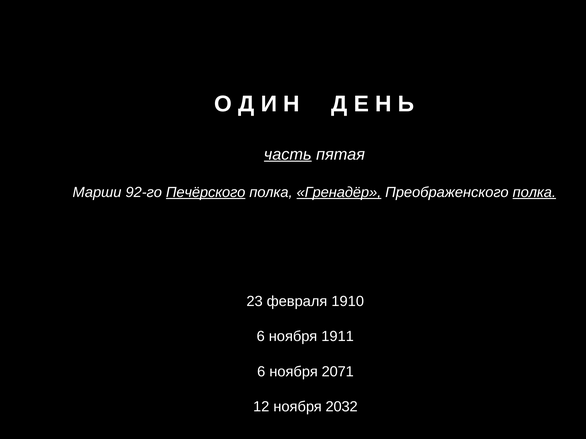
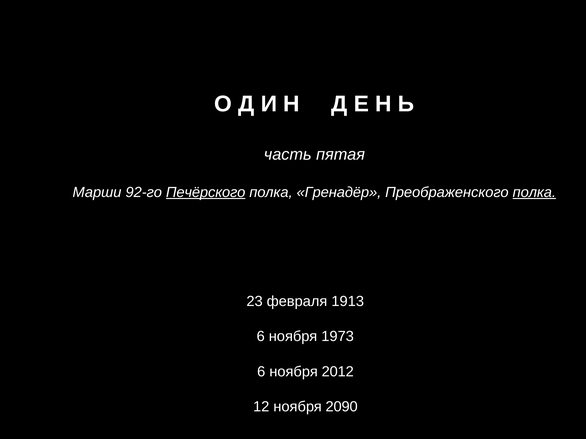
часть underline: present -> none (288, 154)
Гренадёр underline: present -> none (339, 192)
1910: 1910 -> 1913 (348, 302)
1911: 1911 -> 1973 (338, 337)
2071: 2071 -> 2012 (338, 372)
2032: 2032 -> 2090 (342, 407)
